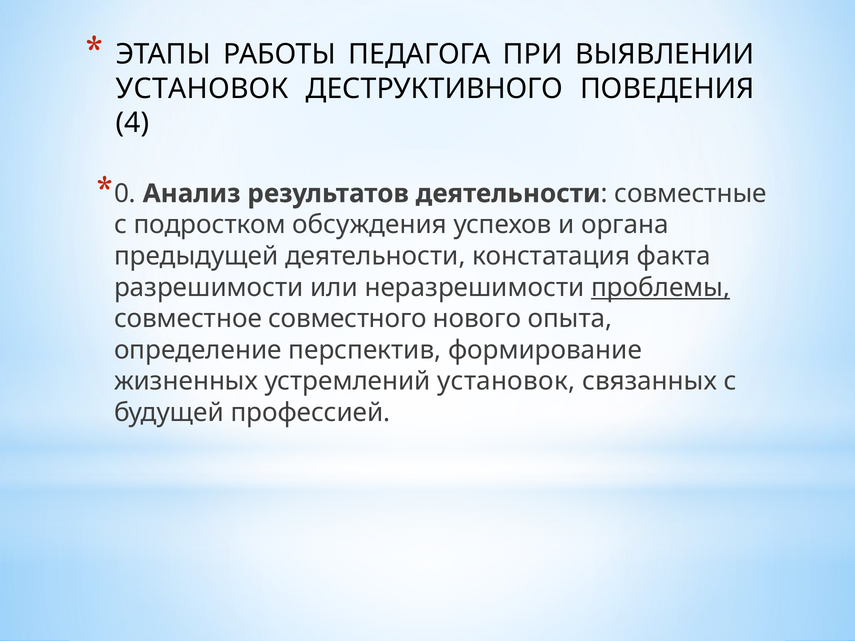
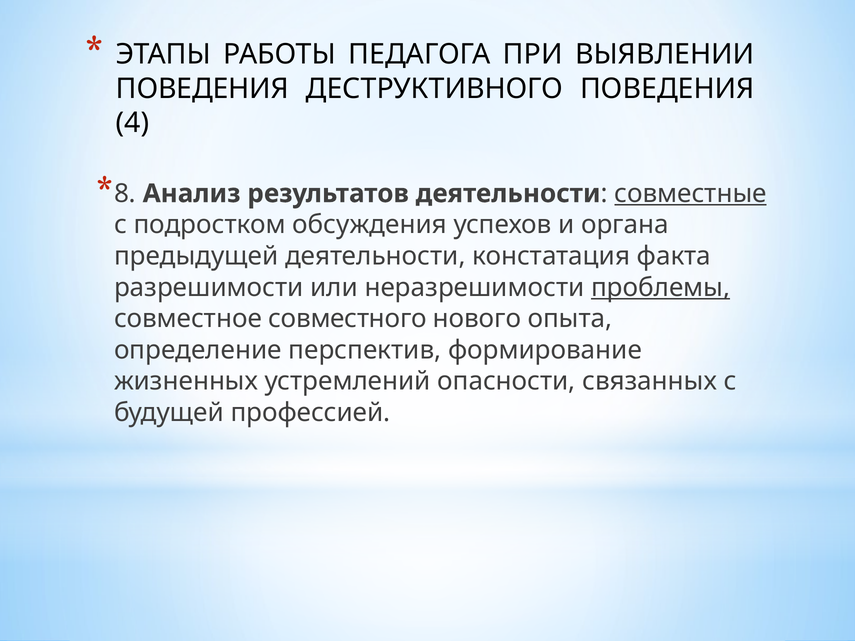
УСТАНОВОК: УСТАНОВОК -> ПОВЕДЕНИЯ (202, 89)
0: 0 -> 8 (125, 194)
совместные underline: none -> present (691, 194)
устремлений установок: установок -> опасности (506, 381)
